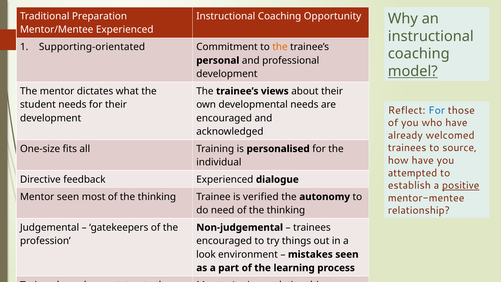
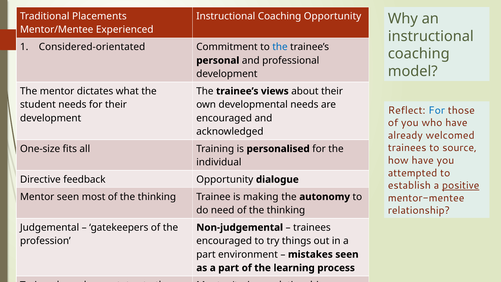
Preparation: Preparation -> Placements (99, 16)
Supporting-orientated: Supporting-orientated -> Considered-orientated (92, 47)
the colour: orange -> blue (280, 47)
model underline: present -> none (413, 71)
feedback Experienced: Experienced -> Opportunity (225, 179)
verified: verified -> making (261, 197)
look: look -> part (206, 254)
